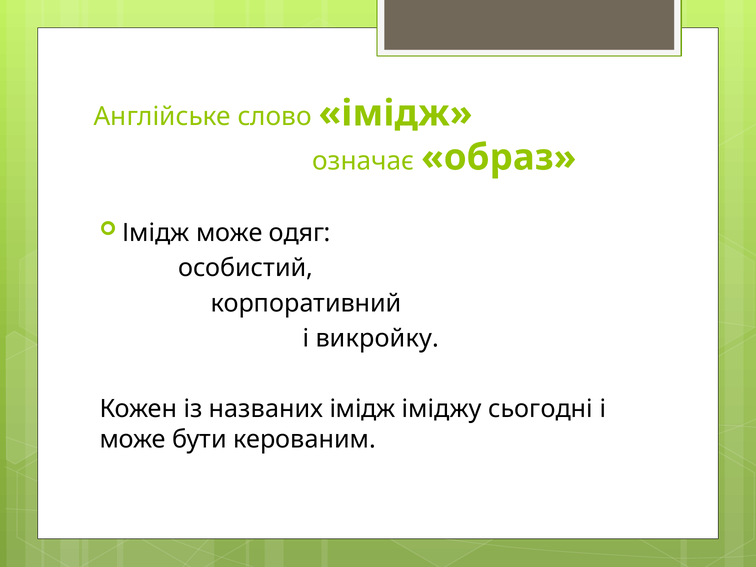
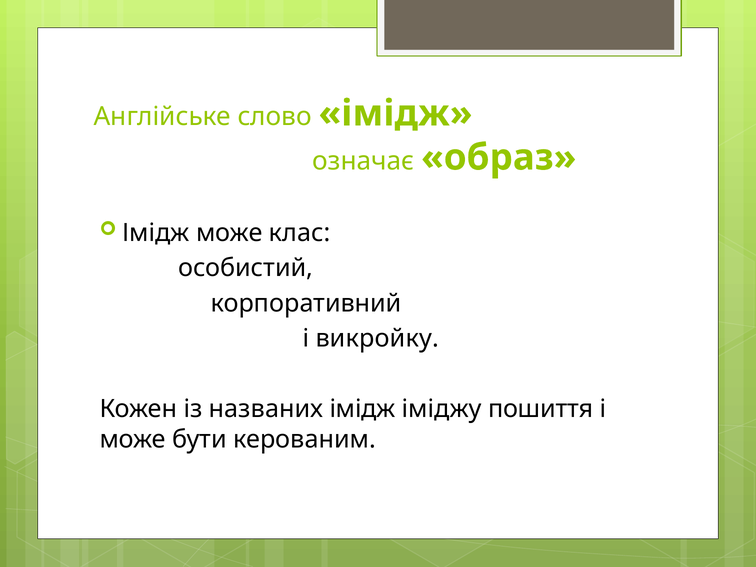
одяг: одяг -> клас (300, 233)
сьогодні: сьогодні -> пошиття (541, 409)
